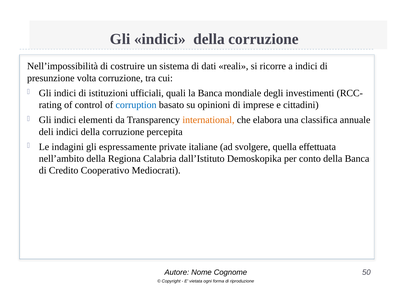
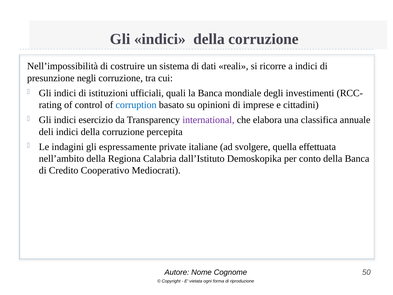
volta: volta -> negli (87, 78)
elementi: elementi -> esercizio (96, 120)
international colour: orange -> purple (208, 120)
